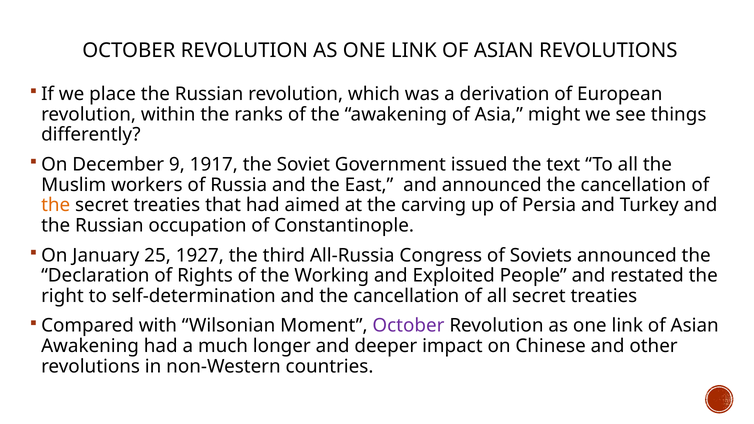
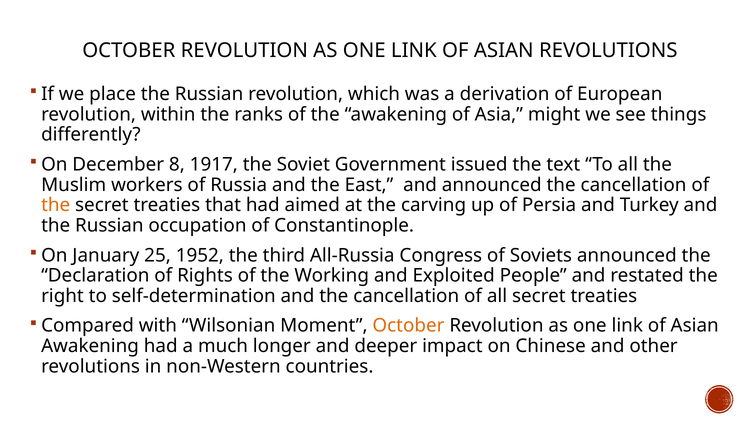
9: 9 -> 8 (177, 165)
1927: 1927 -> 1952 (200, 255)
October colour: purple -> orange (408, 326)
